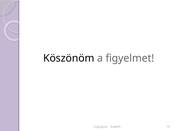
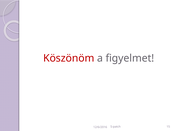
Köszönöm colour: black -> red (69, 58)
